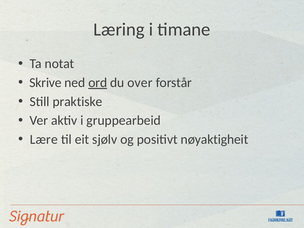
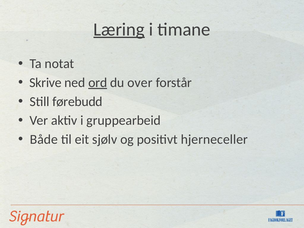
Læring underline: none -> present (119, 29)
praktiske: praktiske -> førebudd (78, 102)
Lære: Lære -> Både (44, 139)
nøyaktigheit: nøyaktigheit -> hjerneceller (214, 139)
